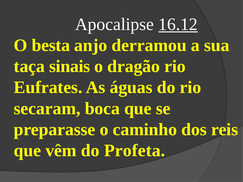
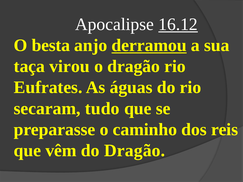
derramou underline: none -> present (149, 45)
sinais: sinais -> virou (70, 66)
boca: boca -> tudo (102, 109)
do Profeta: Profeta -> Dragão (135, 151)
